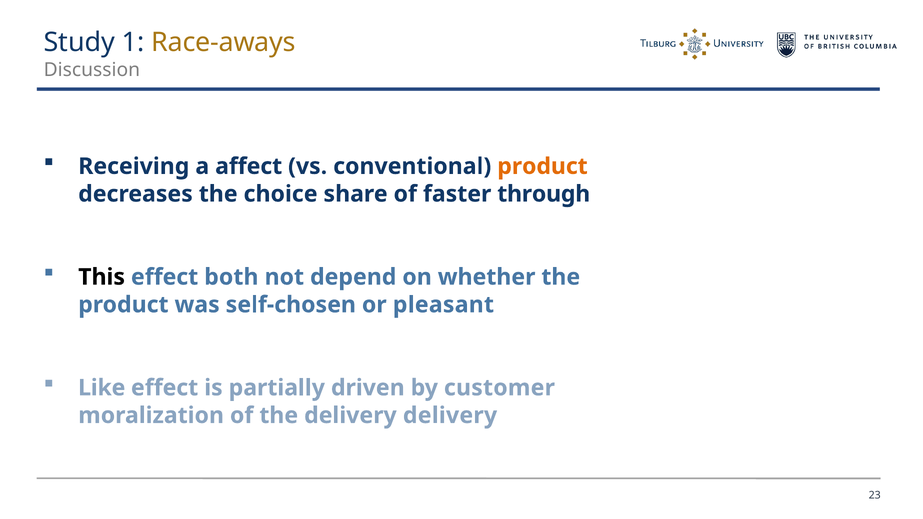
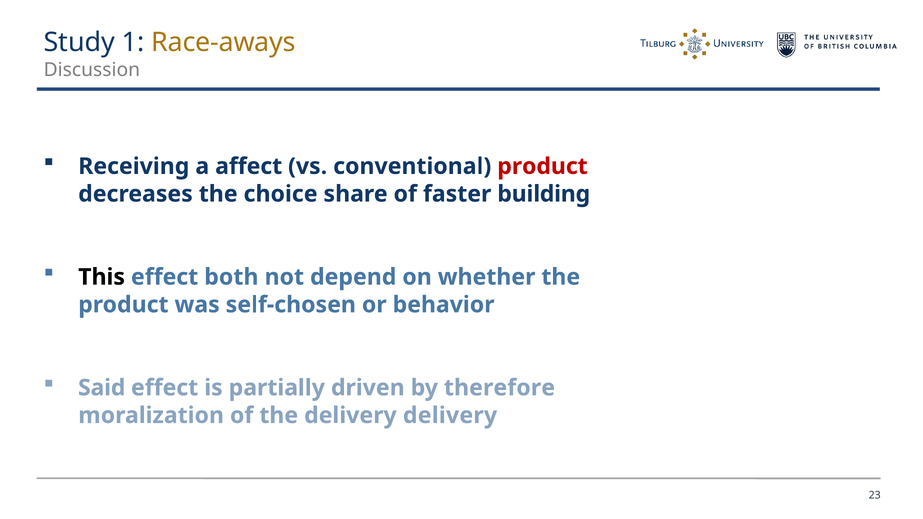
product colour: orange -> red (542, 166)
through: through -> building (544, 194)
pleasant: pleasant -> behavior (444, 305)
Like: Like -> Said (102, 388)
customer: customer -> therefore (499, 388)
